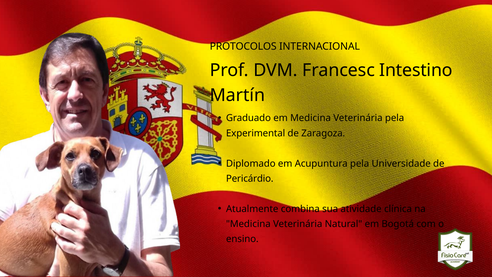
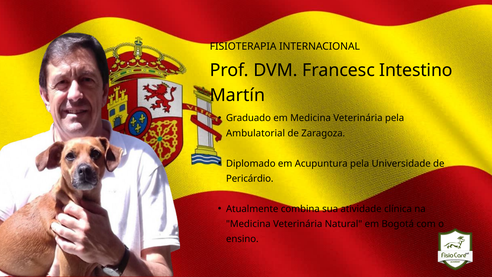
PROTOCOLOS: PROTOCOLOS -> FISIOTERAPIA (243, 47)
Experimental: Experimental -> Ambulatorial (256, 133)
